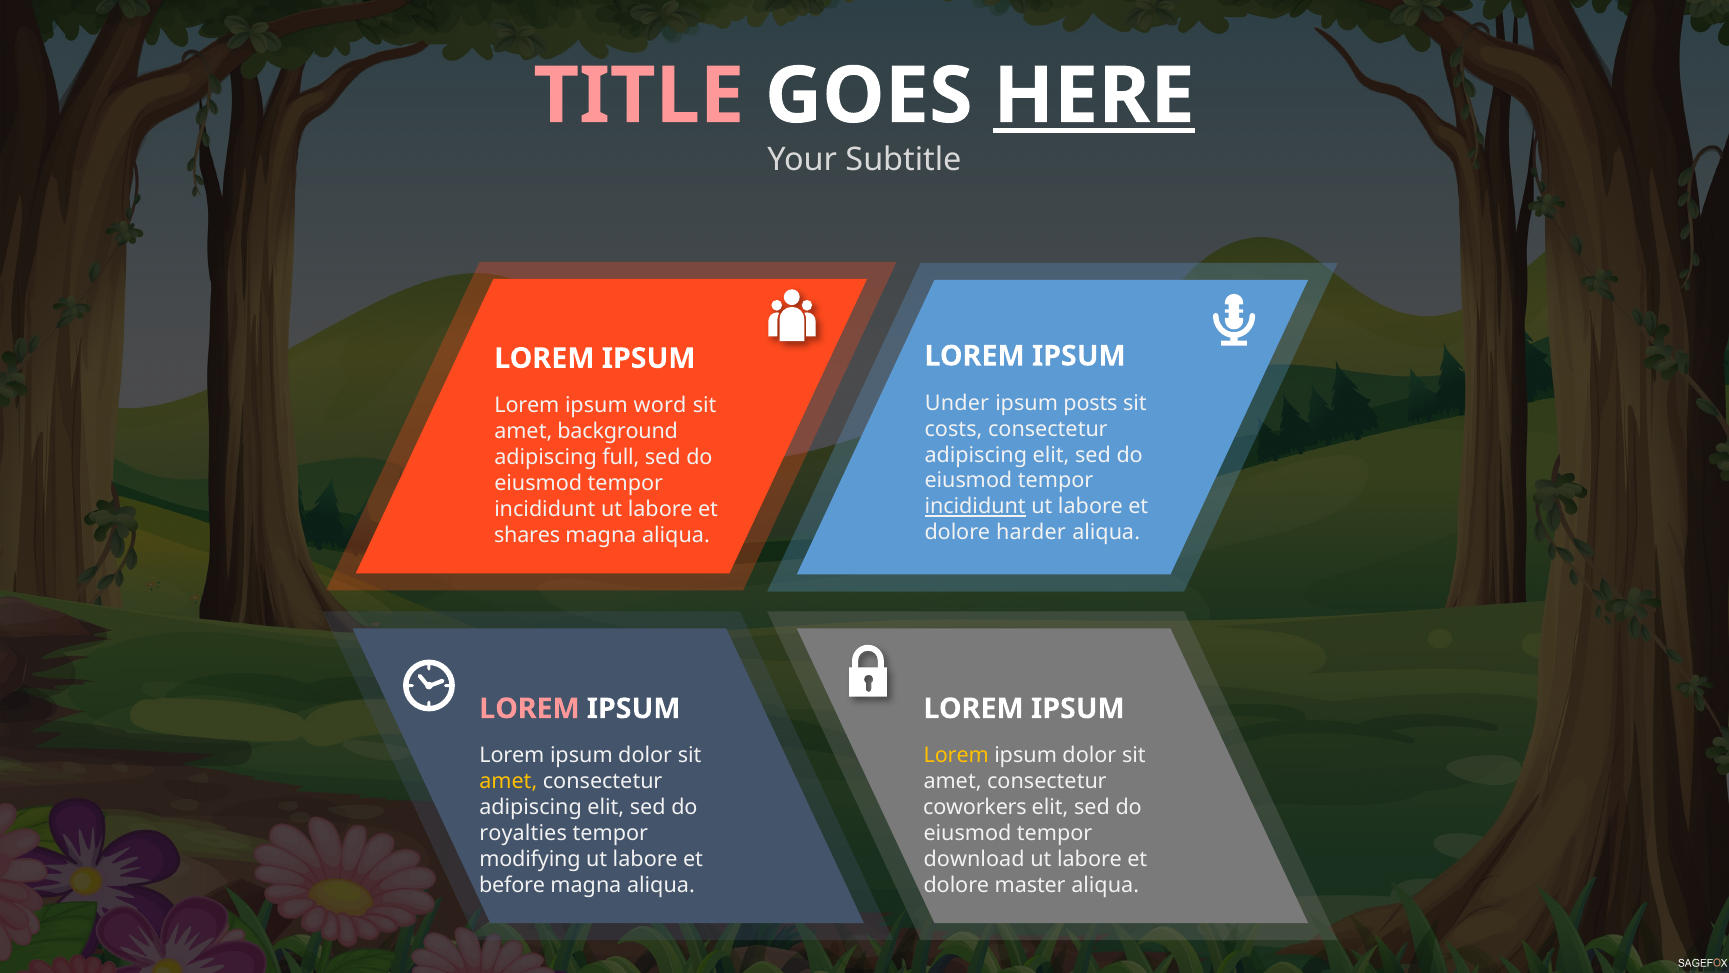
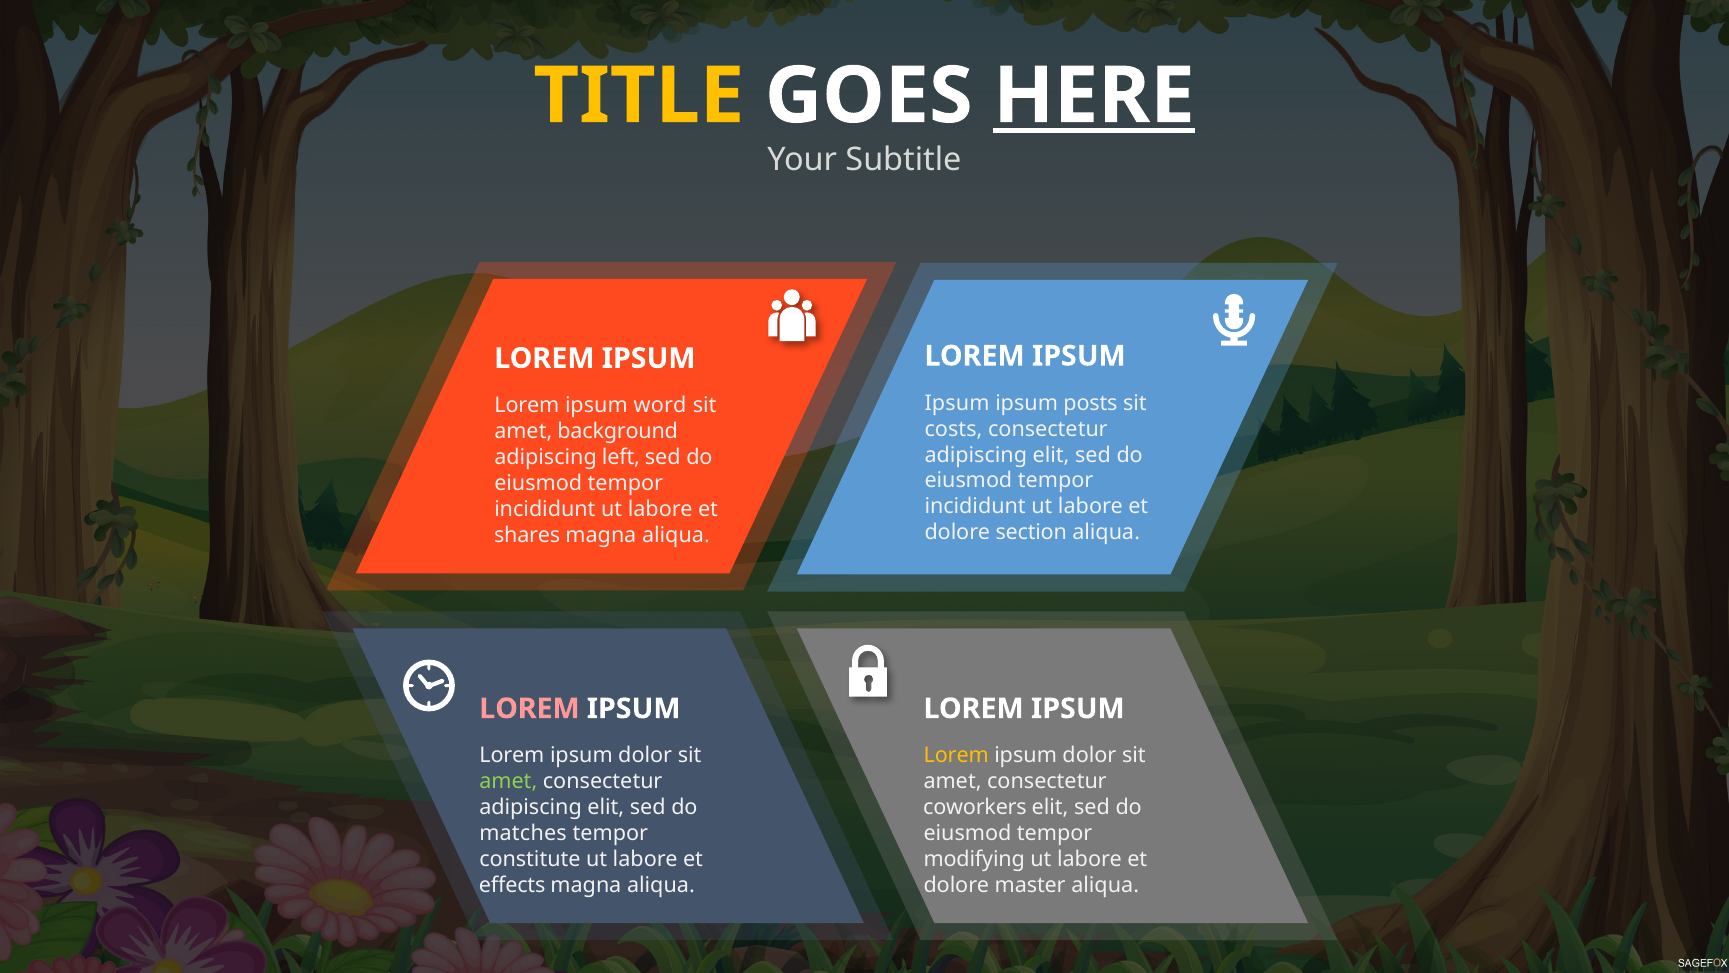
TITLE colour: pink -> yellow (639, 96)
Under: Under -> Ipsum (957, 403)
full: full -> left (621, 457)
incididunt underline: present -> none (975, 507)
harder: harder -> section (1031, 532)
amet colour: yellow -> light green (508, 781)
royalties: royalties -> matches (523, 833)
modifying: modifying -> constitute (530, 859)
download: download -> modifying (974, 859)
before: before -> effects (512, 885)
